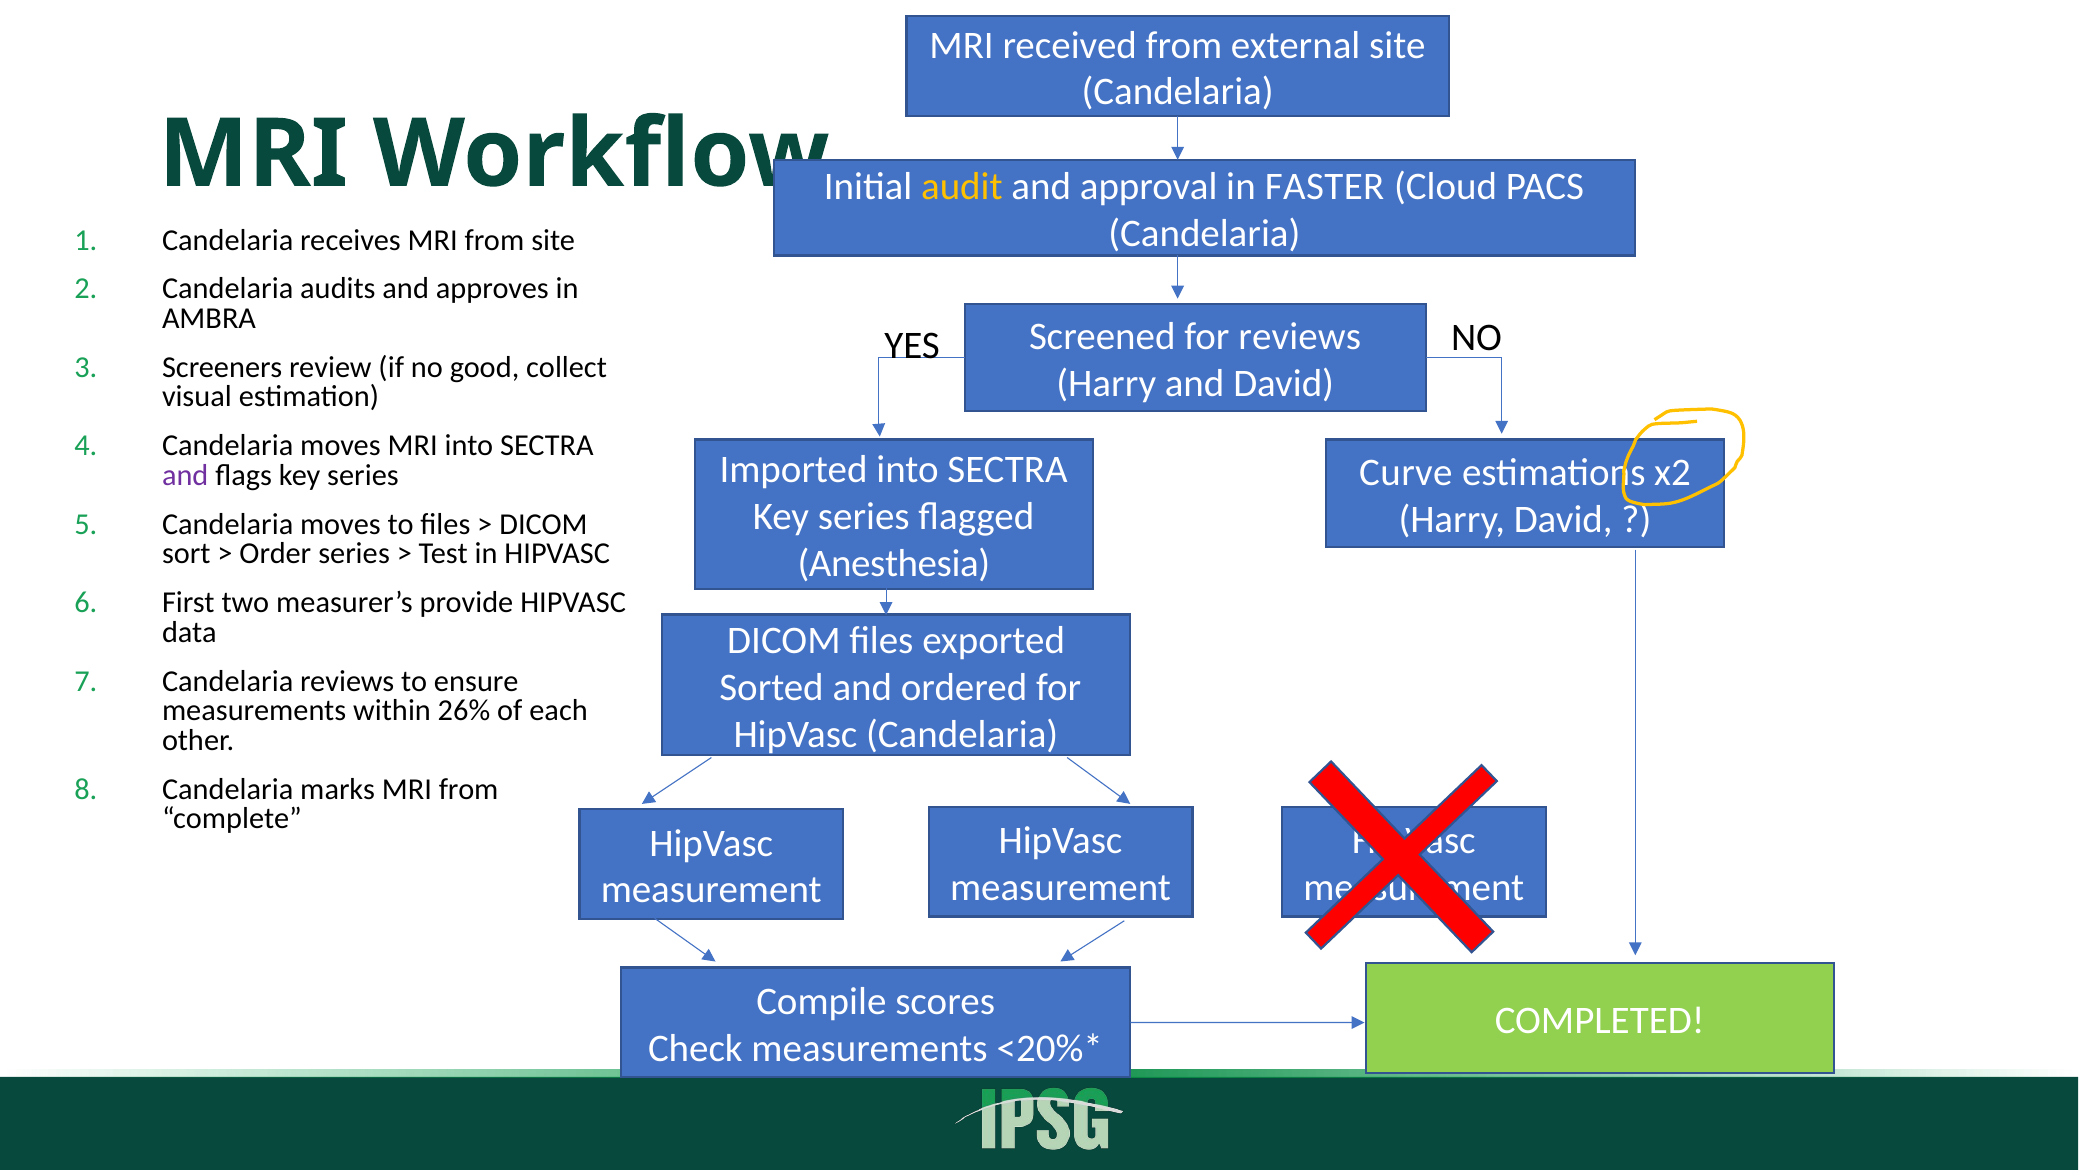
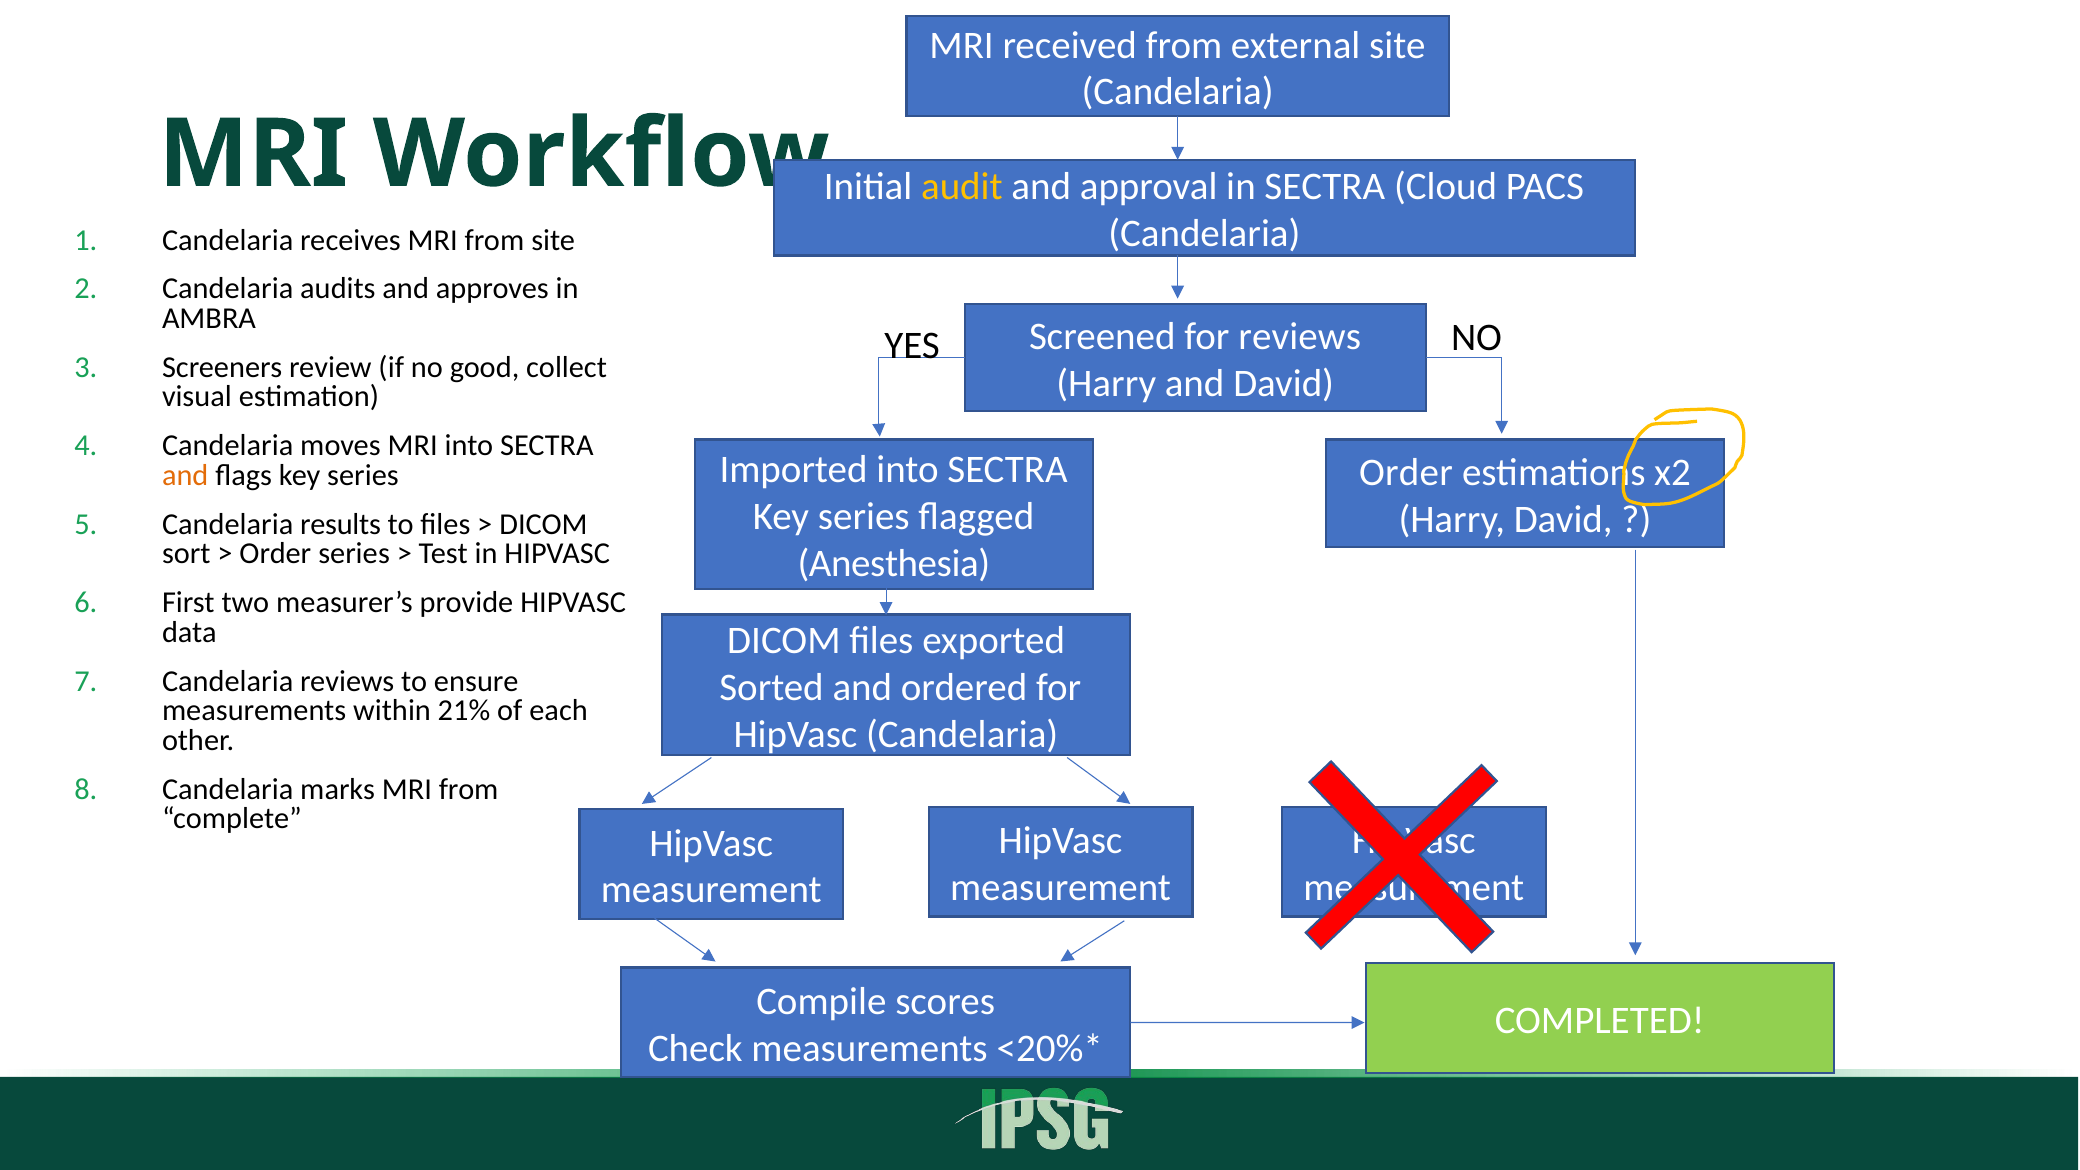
in FASTER: FASTER -> SECTRA (1325, 187)
Curve: Curve -> Order (1406, 472)
and colour: purple -> orange (185, 475)
moves: moves -> results (340, 524)
26%: 26% -> 21% (464, 711)
